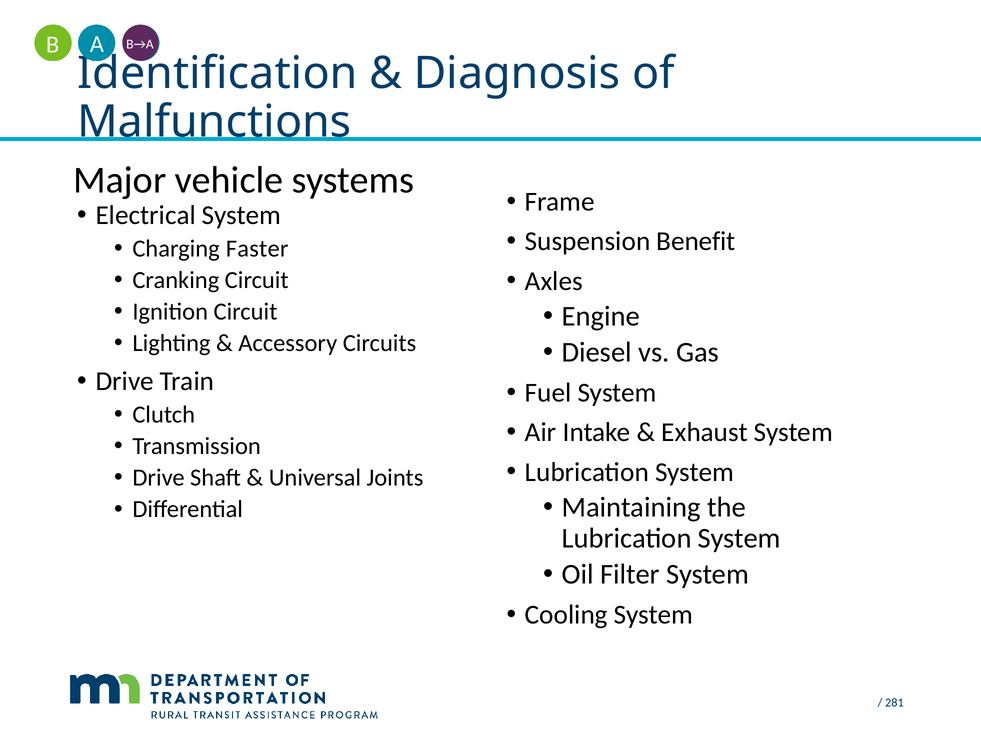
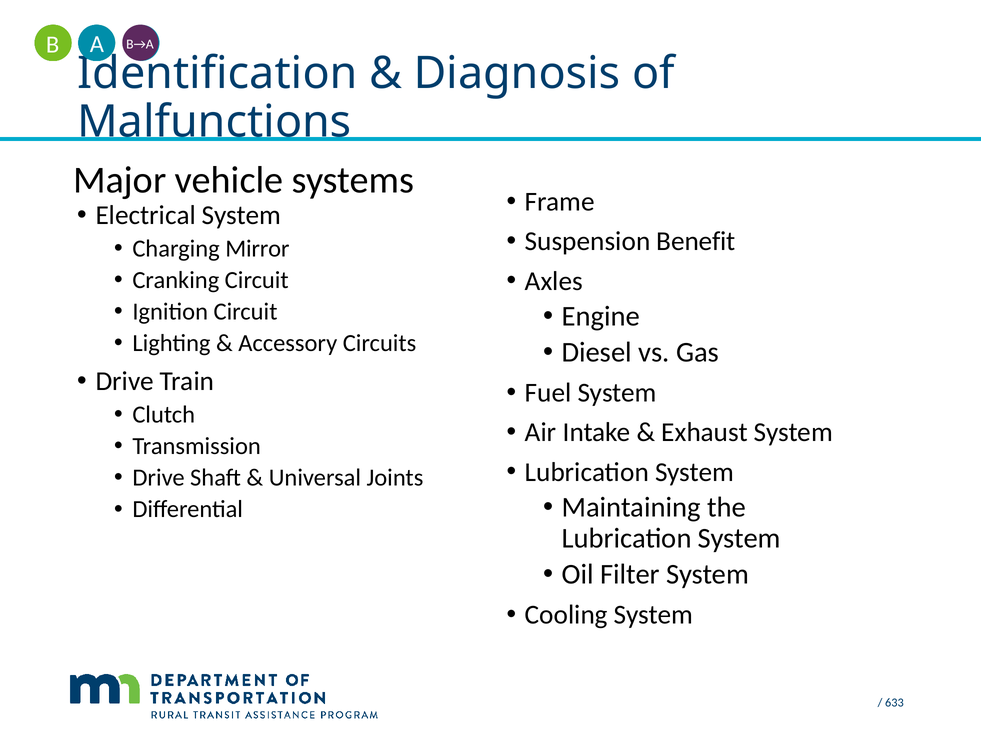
Faster: Faster -> Mirror (257, 248)
281: 281 -> 633 (894, 702)
